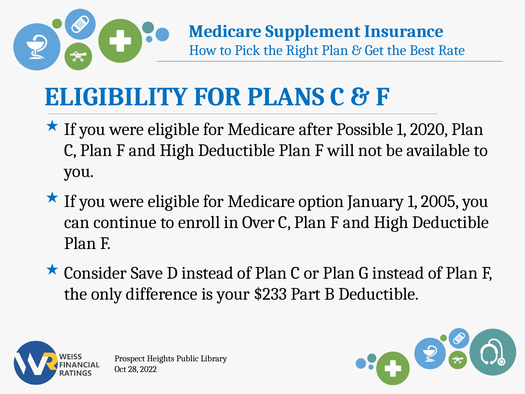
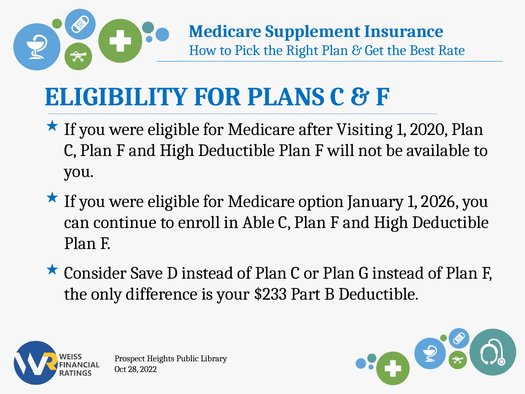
Possible: Possible -> Visiting (365, 129)
2005: 2005 -> 2026 (440, 201)
Over: Over -> Able (258, 222)
